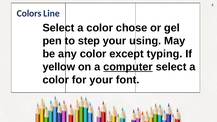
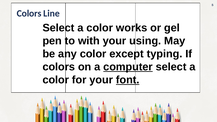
chose: chose -> works (132, 28)
step: step -> with (89, 41)
yellow: yellow -> colors (59, 67)
font underline: none -> present (128, 80)
